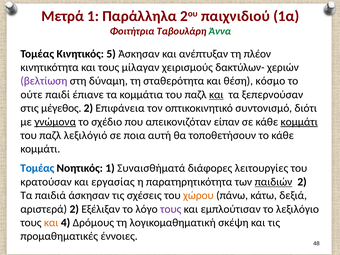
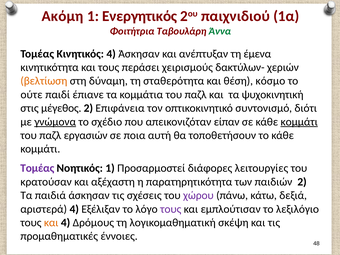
Μετρά: Μετρά -> Ακόμη (63, 16)
Παράλληλα: Παράλληλα -> Ενεργητικός (140, 16)
Κινητικός 5: 5 -> 4 (111, 54)
πλέον: πλέον -> έμενα (257, 54)
μίλαγαν: μίλαγαν -> περάσει (141, 67)
βελτίωση colour: purple -> orange (44, 81)
και underline: present -> none (216, 95)
ξεπερνούσαν: ξεπερνούσαν -> ψυχοκινητική (273, 95)
λεξιλόγιό: λεξιλόγιό -> εργασιών (86, 135)
Τομέας colour: blue -> purple (37, 168)
Συναισθήματά: Συναισθήματά -> Προσαρμοστεί (151, 168)
εργασίας: εργασίας -> αξέχαστη (113, 182)
παιδιών underline: present -> none (273, 182)
χώρου colour: orange -> purple (198, 195)
αριστερά 2: 2 -> 4 (74, 209)
